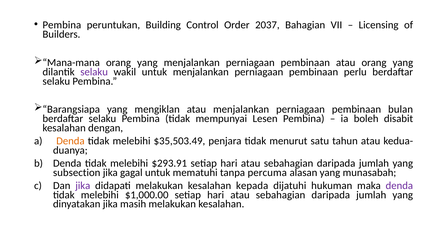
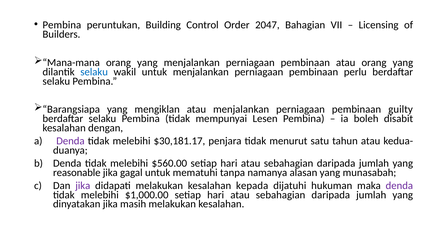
2037: 2037 -> 2047 (267, 25)
selaku colour: purple -> blue (94, 72)
bulan: bulan -> guilty (401, 109)
Denda colour: orange -> purple (70, 141)
$35,503.49: $35,503.49 -> $30,181.17 (179, 141)
$293.91: $293.91 -> $560.00 (169, 163)
subsection: subsection -> reasonable (77, 173)
percuma: percuma -> namanya (267, 173)
